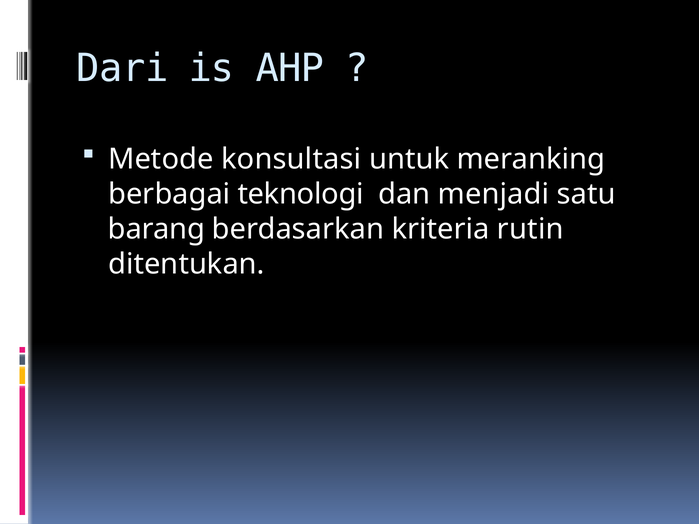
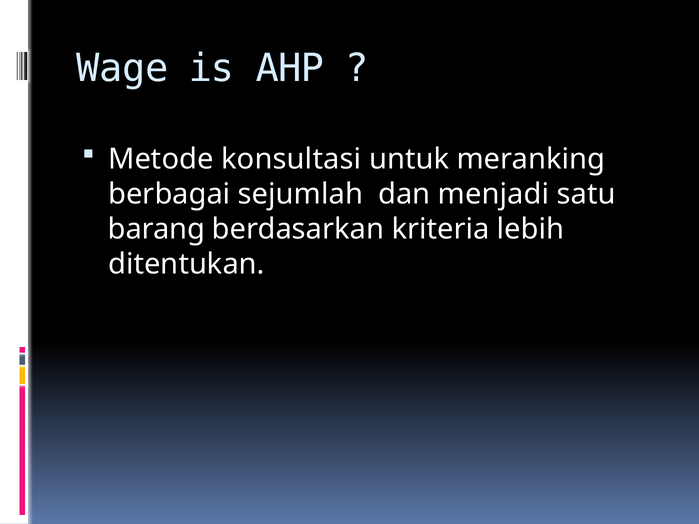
Dari: Dari -> Wage (122, 69)
teknologi: teknologi -> sejumlah (301, 194)
rutin: rutin -> lebih (530, 229)
